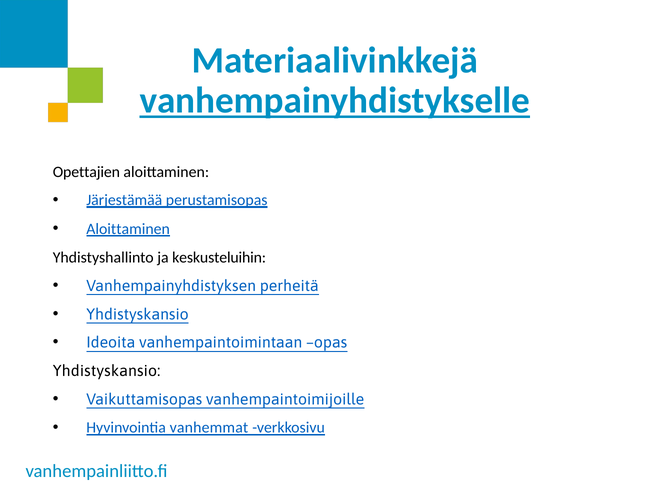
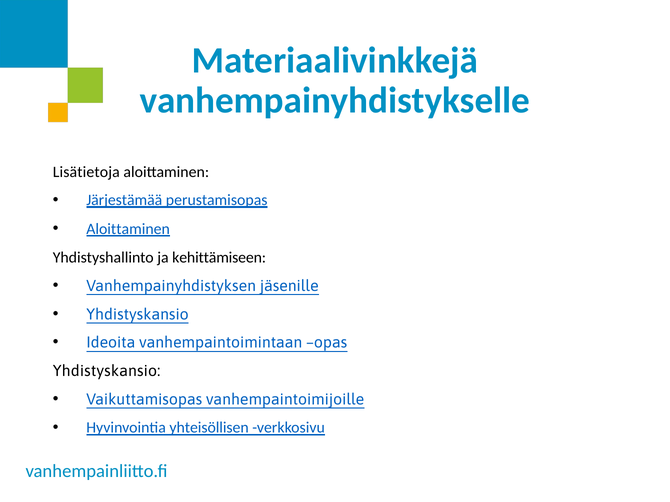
vanhempainyhdistykselle underline: present -> none (335, 101)
Opettajien: Opettajien -> Lisätietoja (86, 172)
keskusteluihin: keskusteluihin -> kehittämiseen (219, 258)
perheitä: perheitä -> jäsenille (289, 286)
vanhemmat: vanhemmat -> yhteisöllisen (209, 428)
